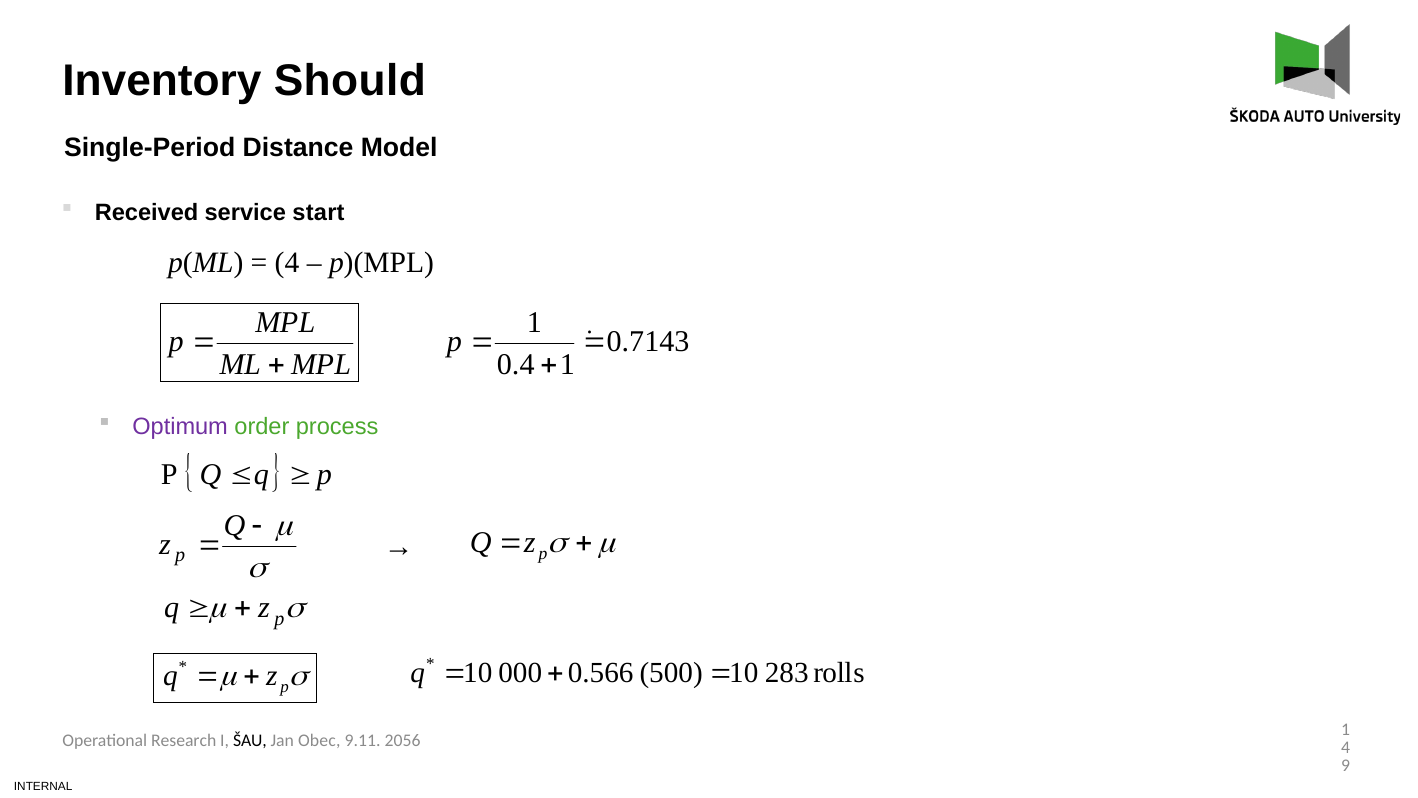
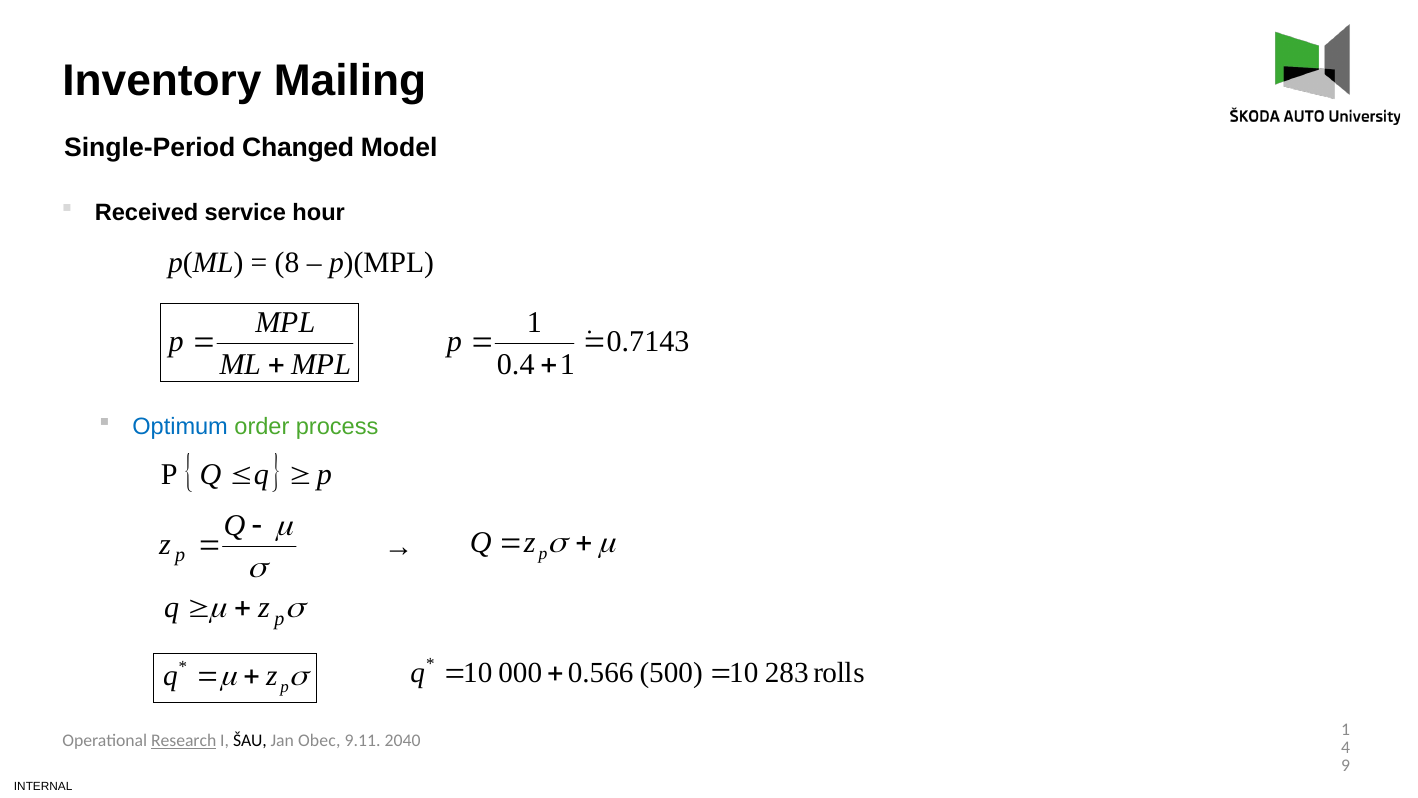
Should: Should -> Mailing (350, 81)
Distance: Distance -> Changed (298, 147)
start: start -> hour (319, 213)
4: 4 -> 8 (287, 262)
Optimum colour: purple -> blue (180, 427)
Research underline: none -> present (184, 740)
2056: 2056 -> 2040 (403, 740)
